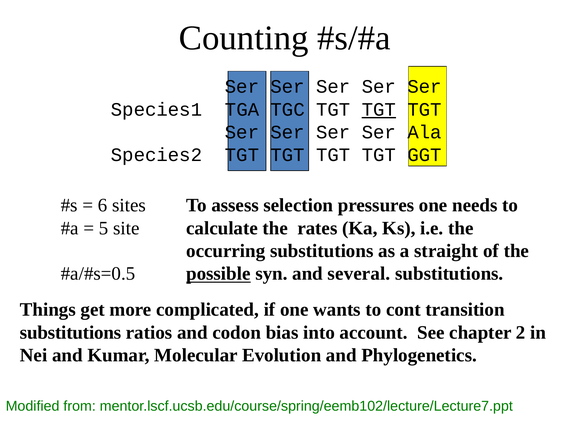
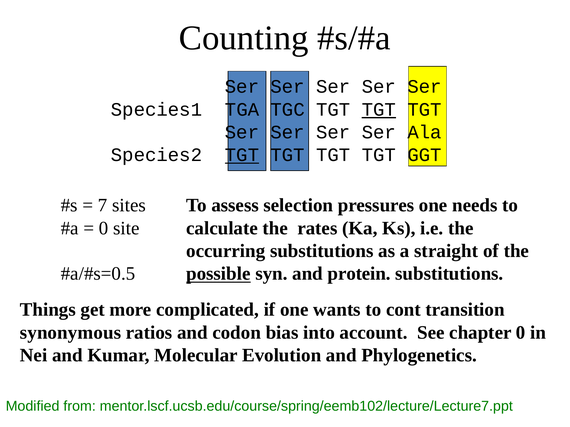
TGT underline: none -> present (242, 155)
6: 6 -> 7 (103, 206)
5: 5 -> 0 (104, 228)
several: several -> protein (359, 274)
substitutions: substitutions -> synonymous (70, 333)
chapter 2: 2 -> 0 (521, 333)
